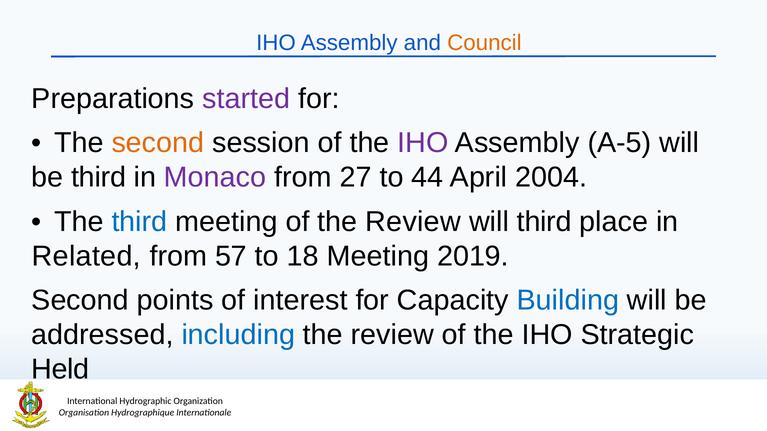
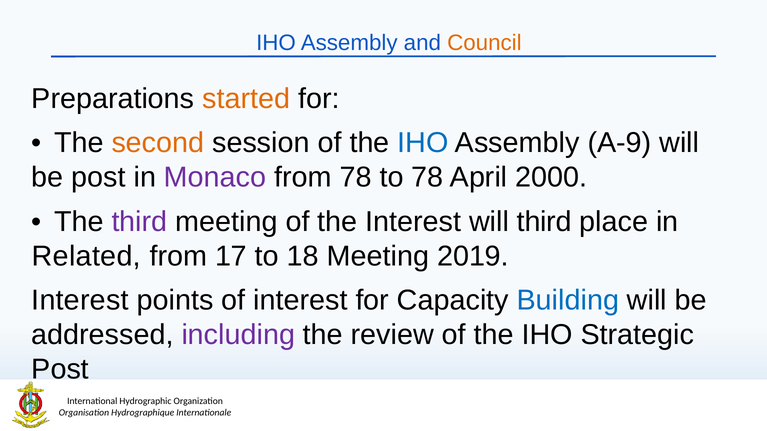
started colour: purple -> orange (246, 99)
IHO colour: purple -> blue (423, 143)
A-5: A-5 -> A-9 (619, 143)
be third: third -> post (99, 178)
from 27: 27 -> 78 (356, 178)
to 44: 44 -> 78 (427, 178)
2004: 2004 -> 2000 (551, 178)
third colour: blue -> purple (139, 222)
of the Review: Review -> Interest (413, 222)
57: 57 -> 17 (231, 256)
Second: Second -> Interest (80, 300)
including colour: blue -> purple (238, 335)
Held: Held -> Post (60, 369)
